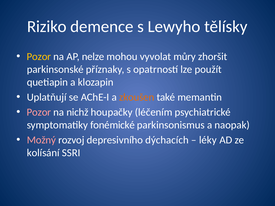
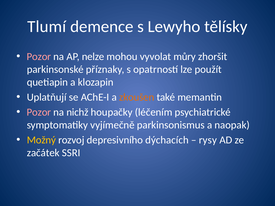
Riziko: Riziko -> Tlumí (47, 27)
Pozor colour: yellow -> pink (39, 57)
fonémické: fonémické -> vyjímečně (112, 125)
Možný colour: pink -> yellow (41, 140)
léky: léky -> rysy (208, 140)
kolísání: kolísání -> začátek (43, 153)
